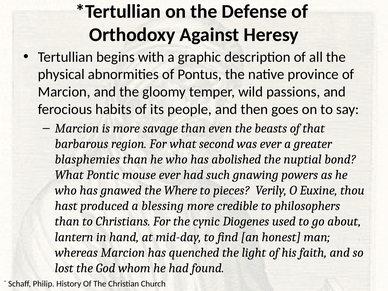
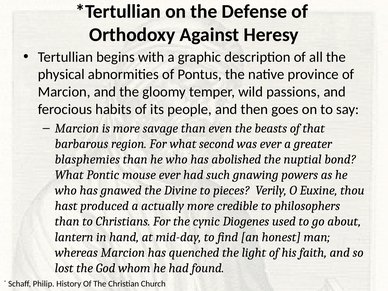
Where: Where -> Divine (180, 190)
blessing: blessing -> actually (163, 206)
